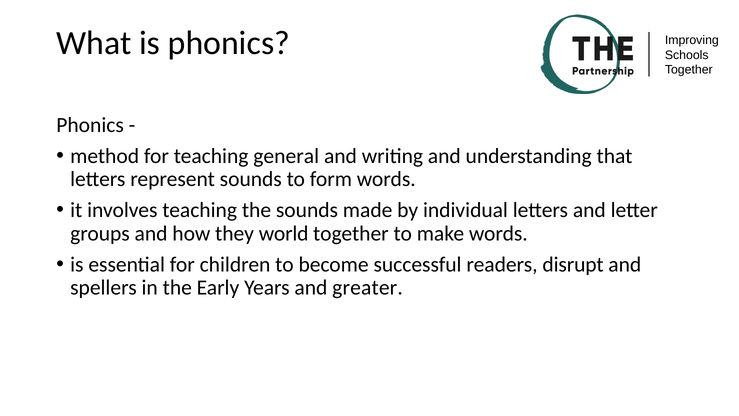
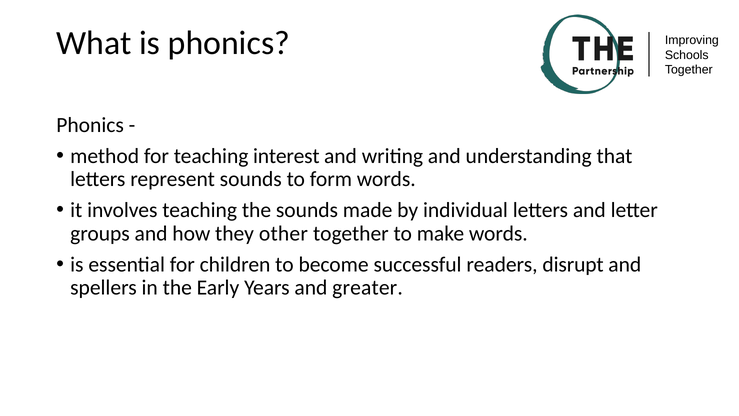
general: general -> interest (286, 156)
world: world -> other (283, 233)
